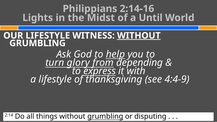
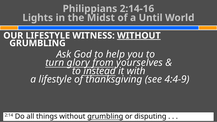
help underline: present -> none (115, 54)
depending: depending -> yourselves (140, 63)
express: express -> instead (100, 71)
